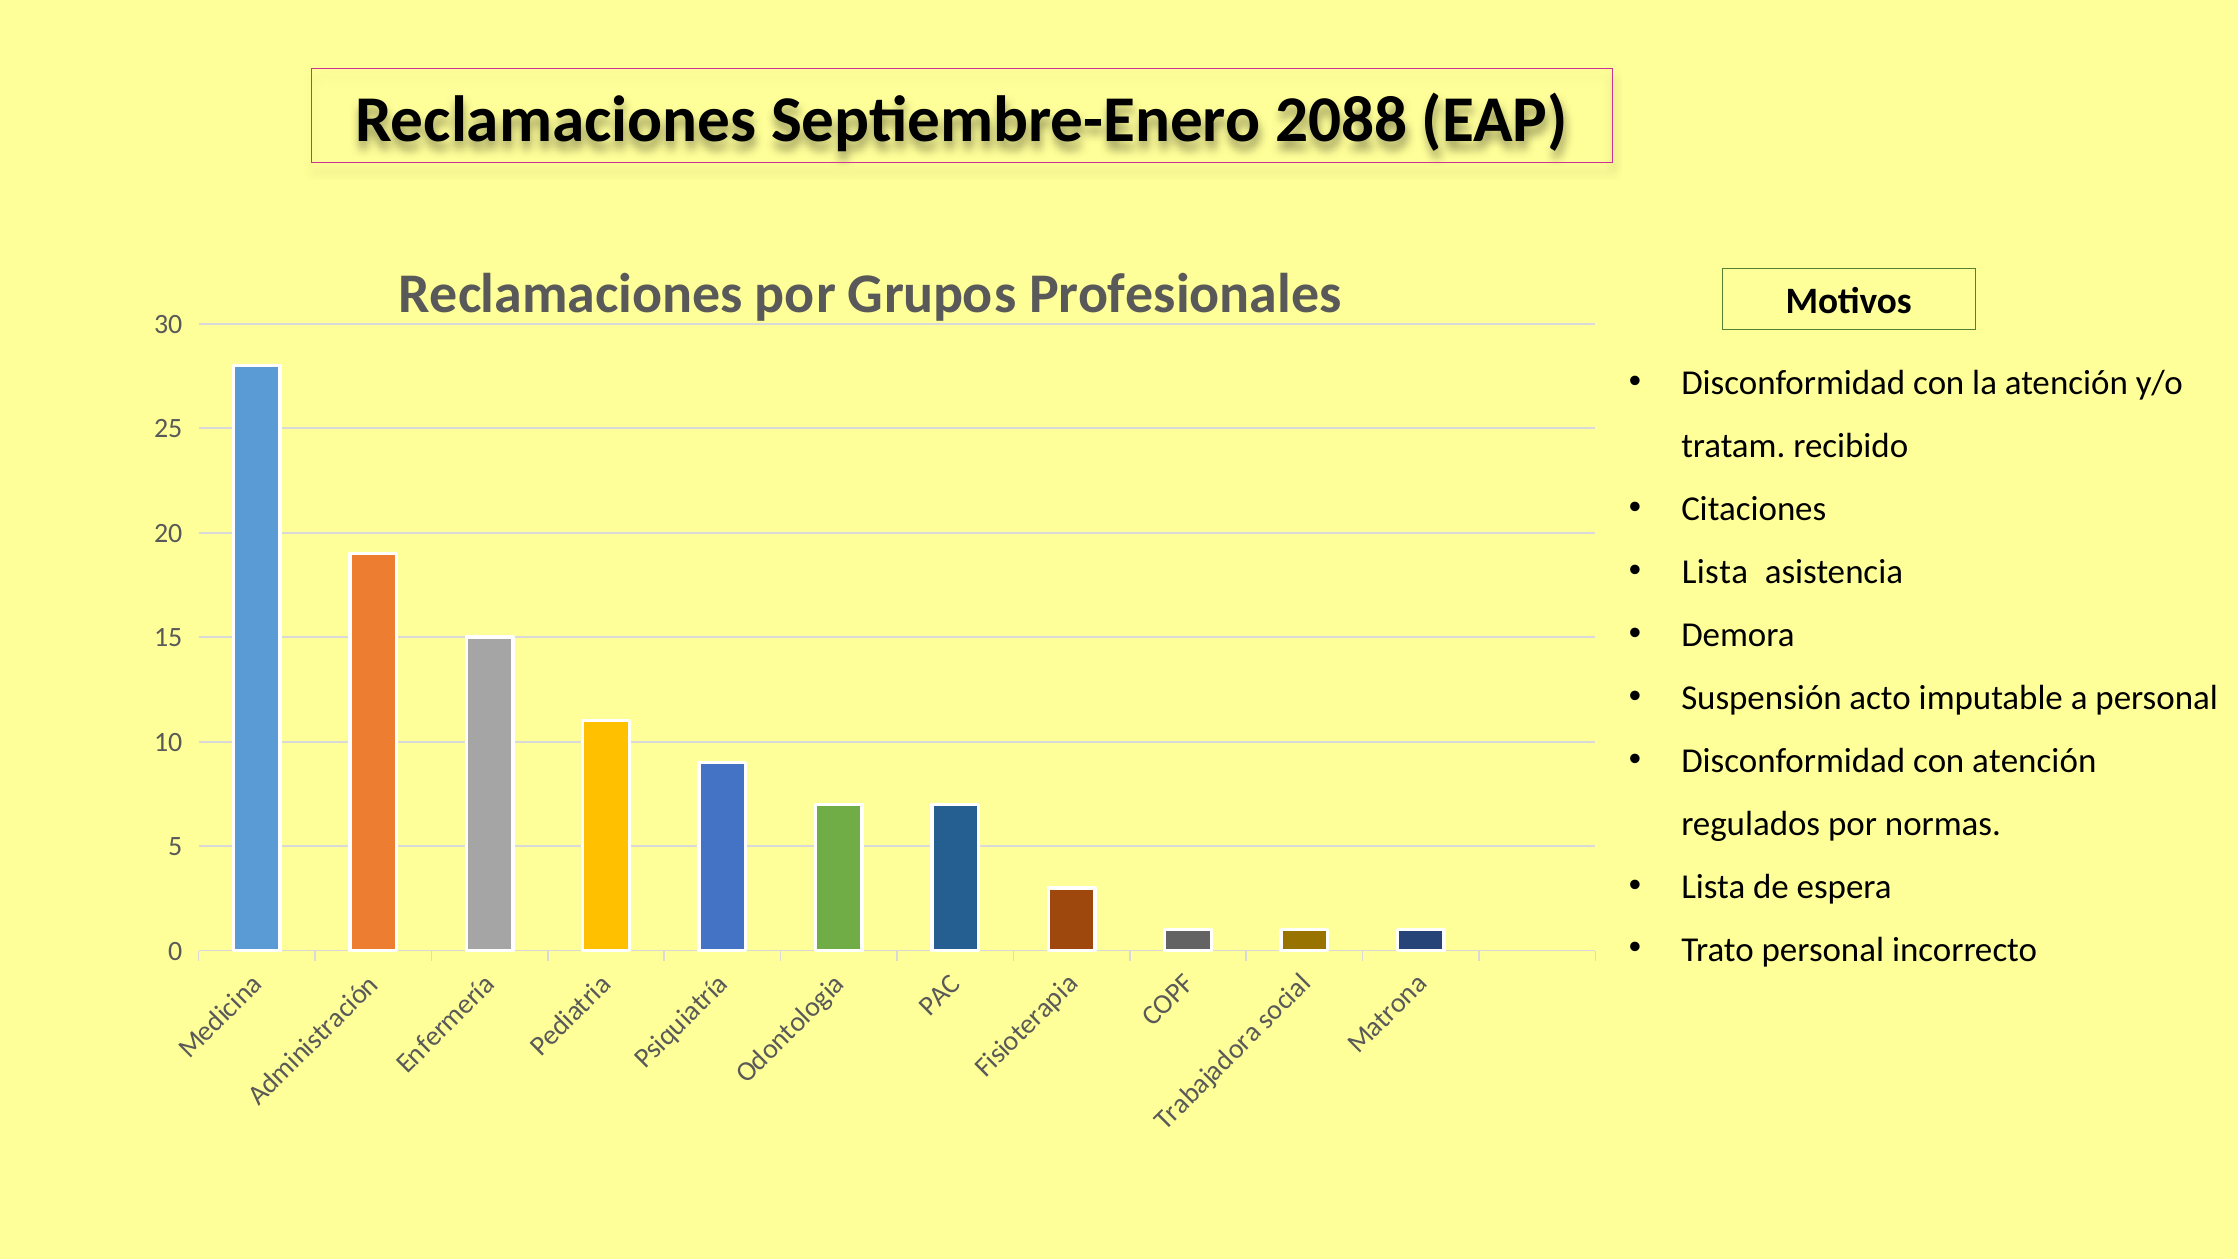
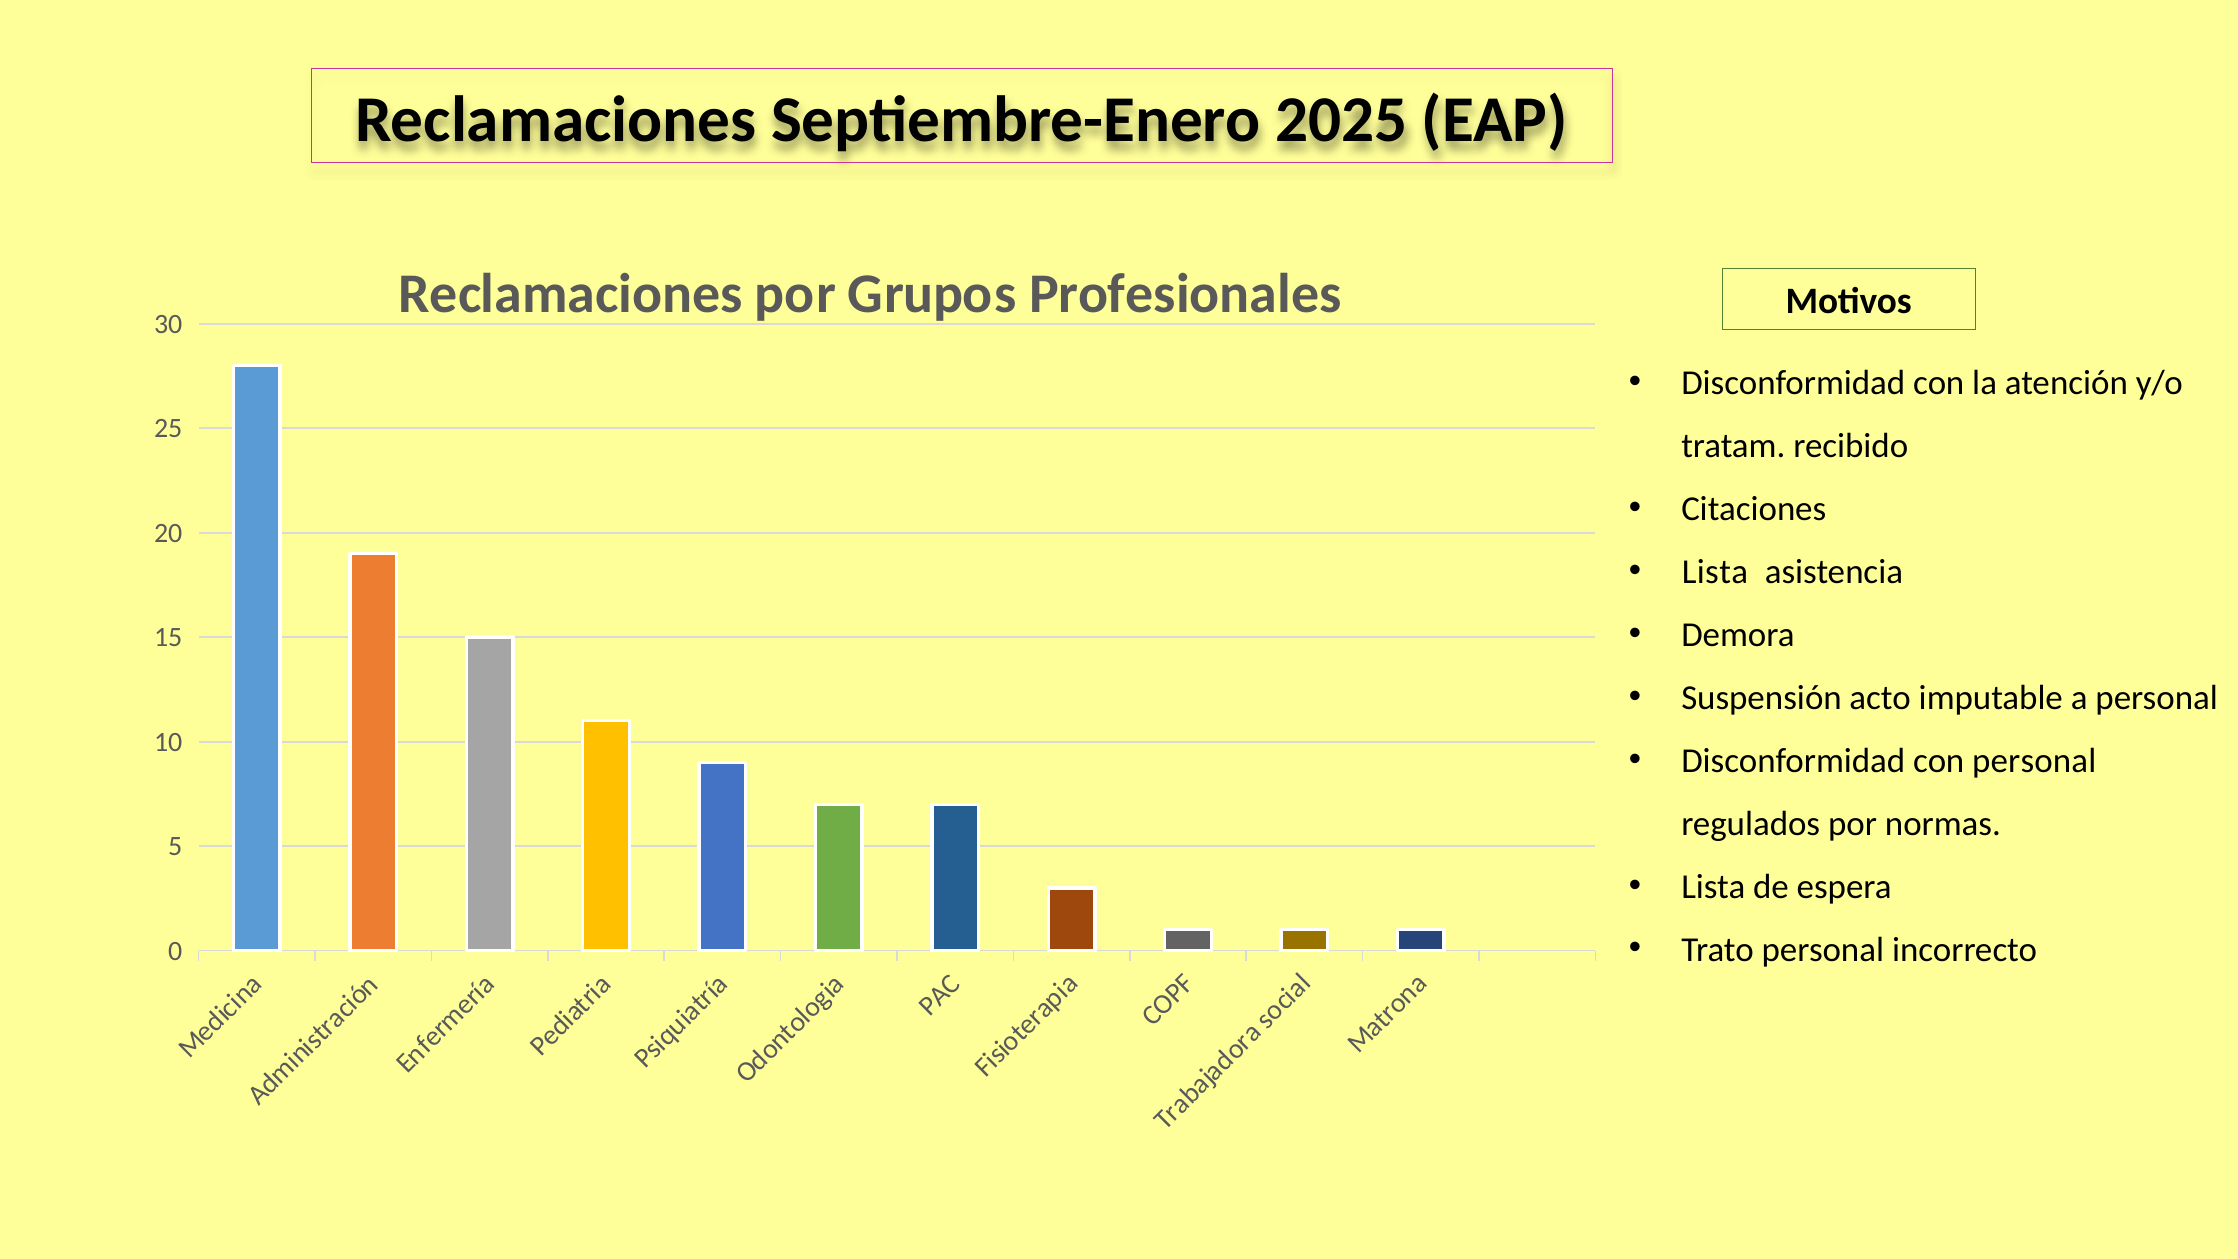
2088: 2088 -> 2025 (1341, 120)
con atención: atención -> personal (2034, 761)
